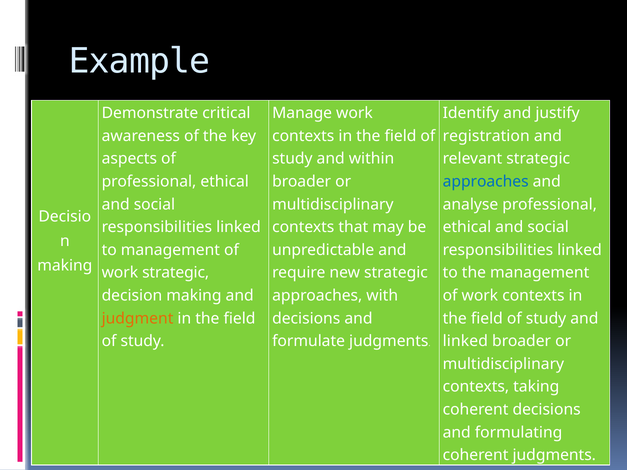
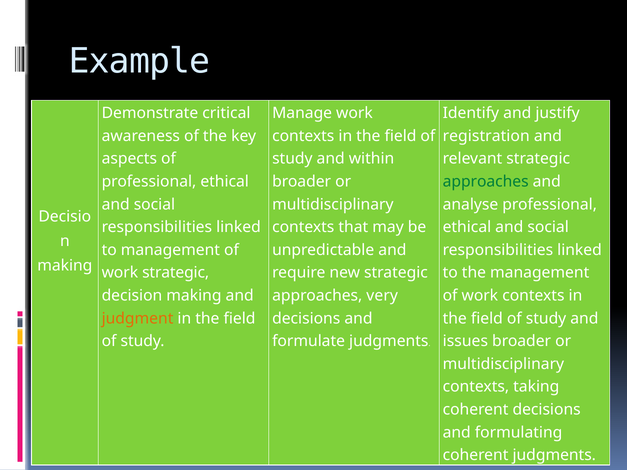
approaches colour: blue -> green (486, 182)
with: with -> very (382, 296)
linked: linked -> issues (465, 341)
